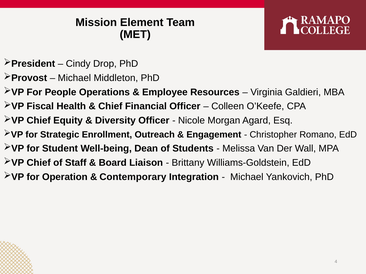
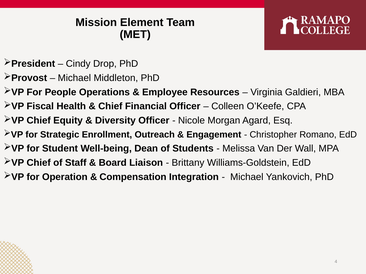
Contemporary: Contemporary -> Compensation (133, 177)
